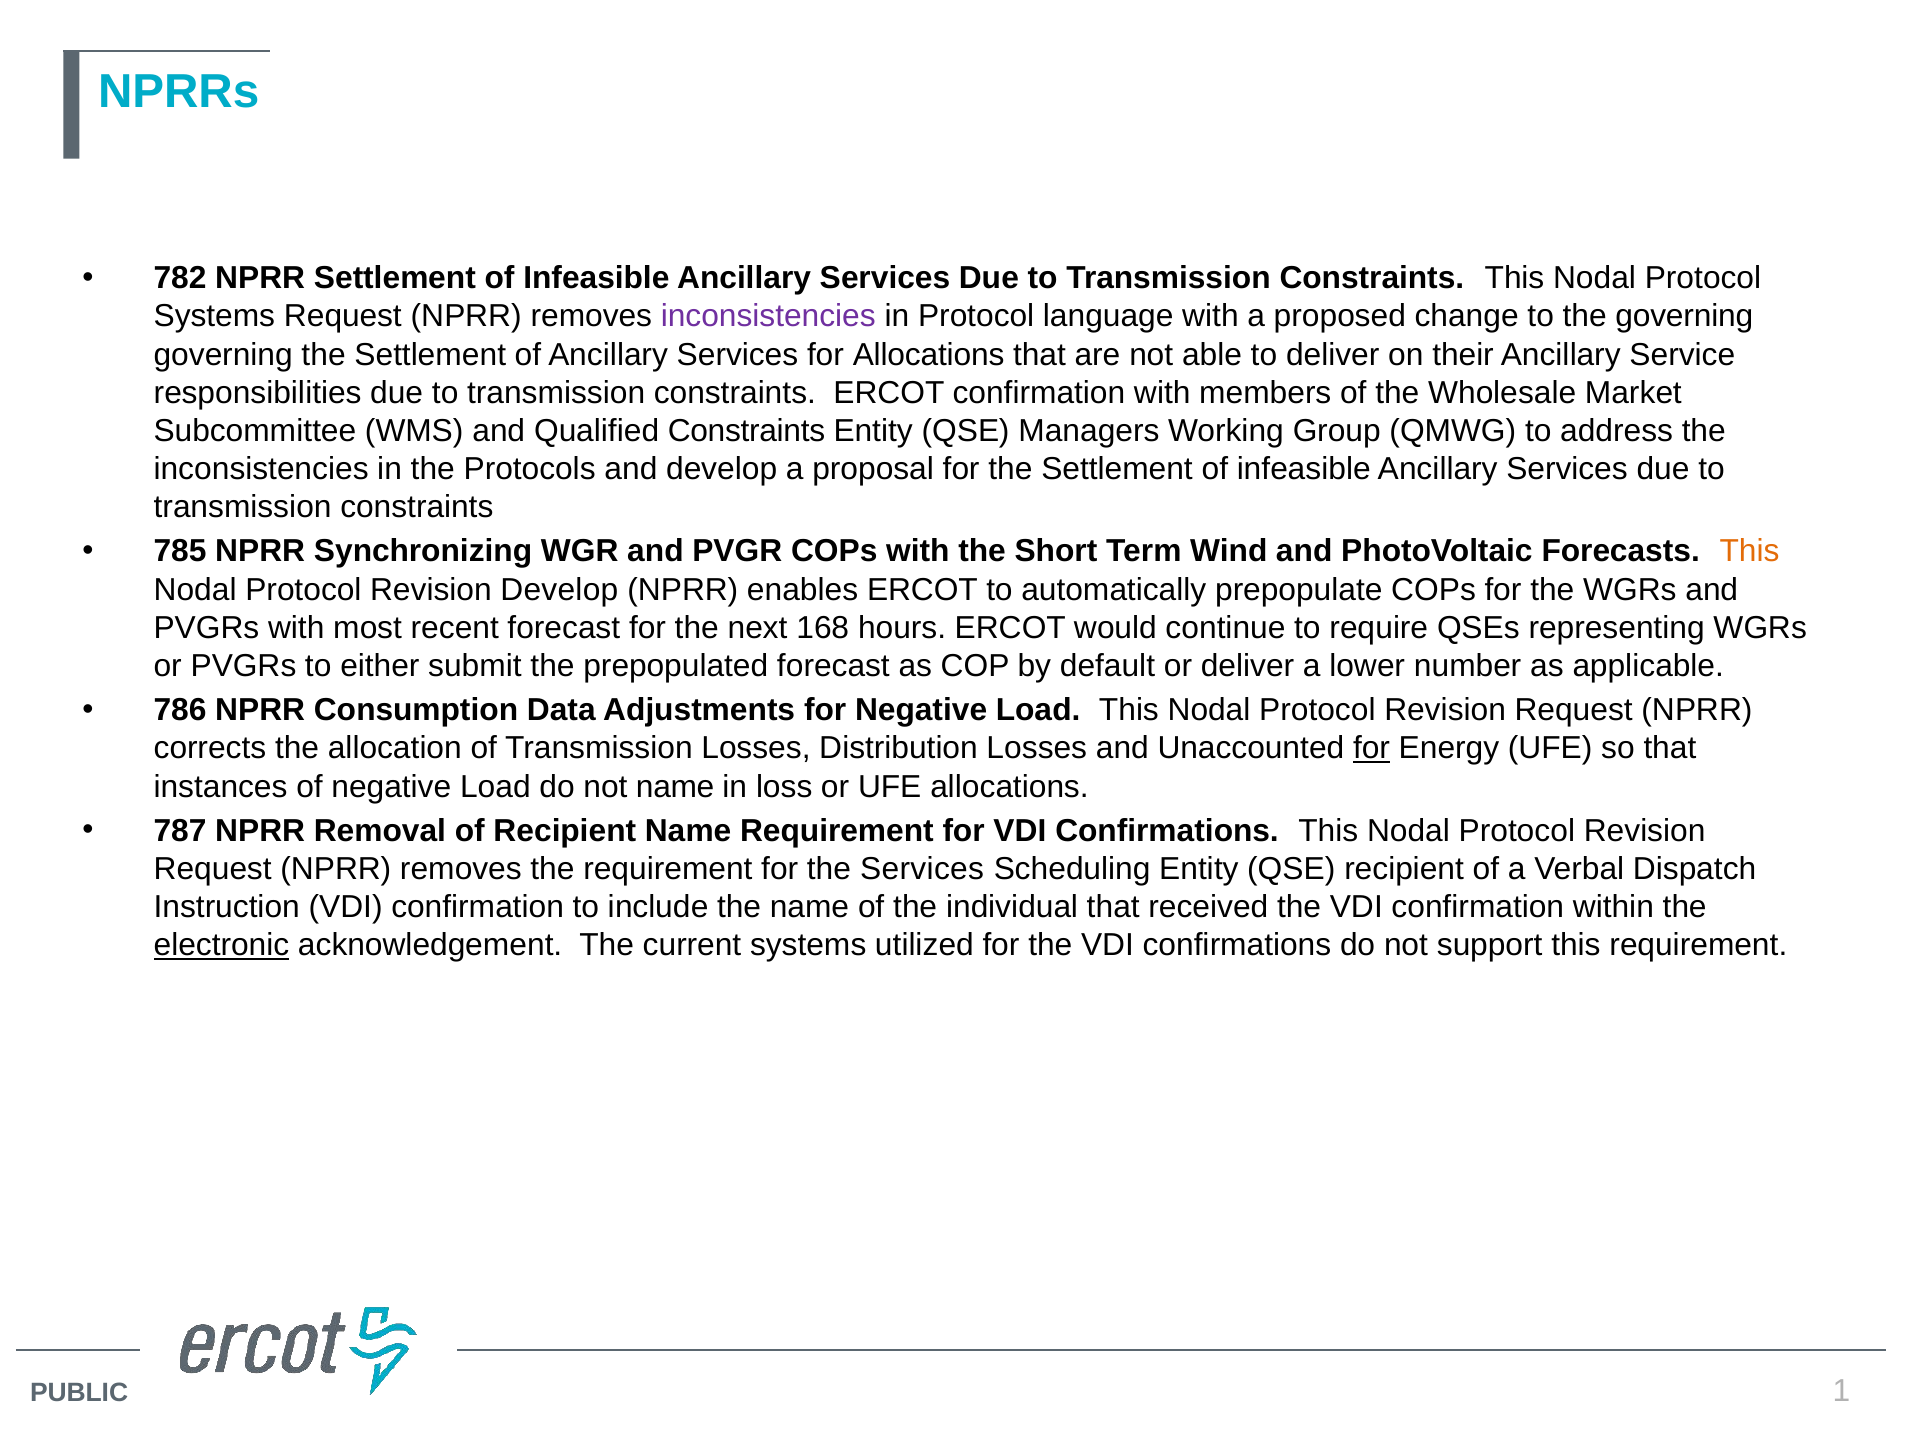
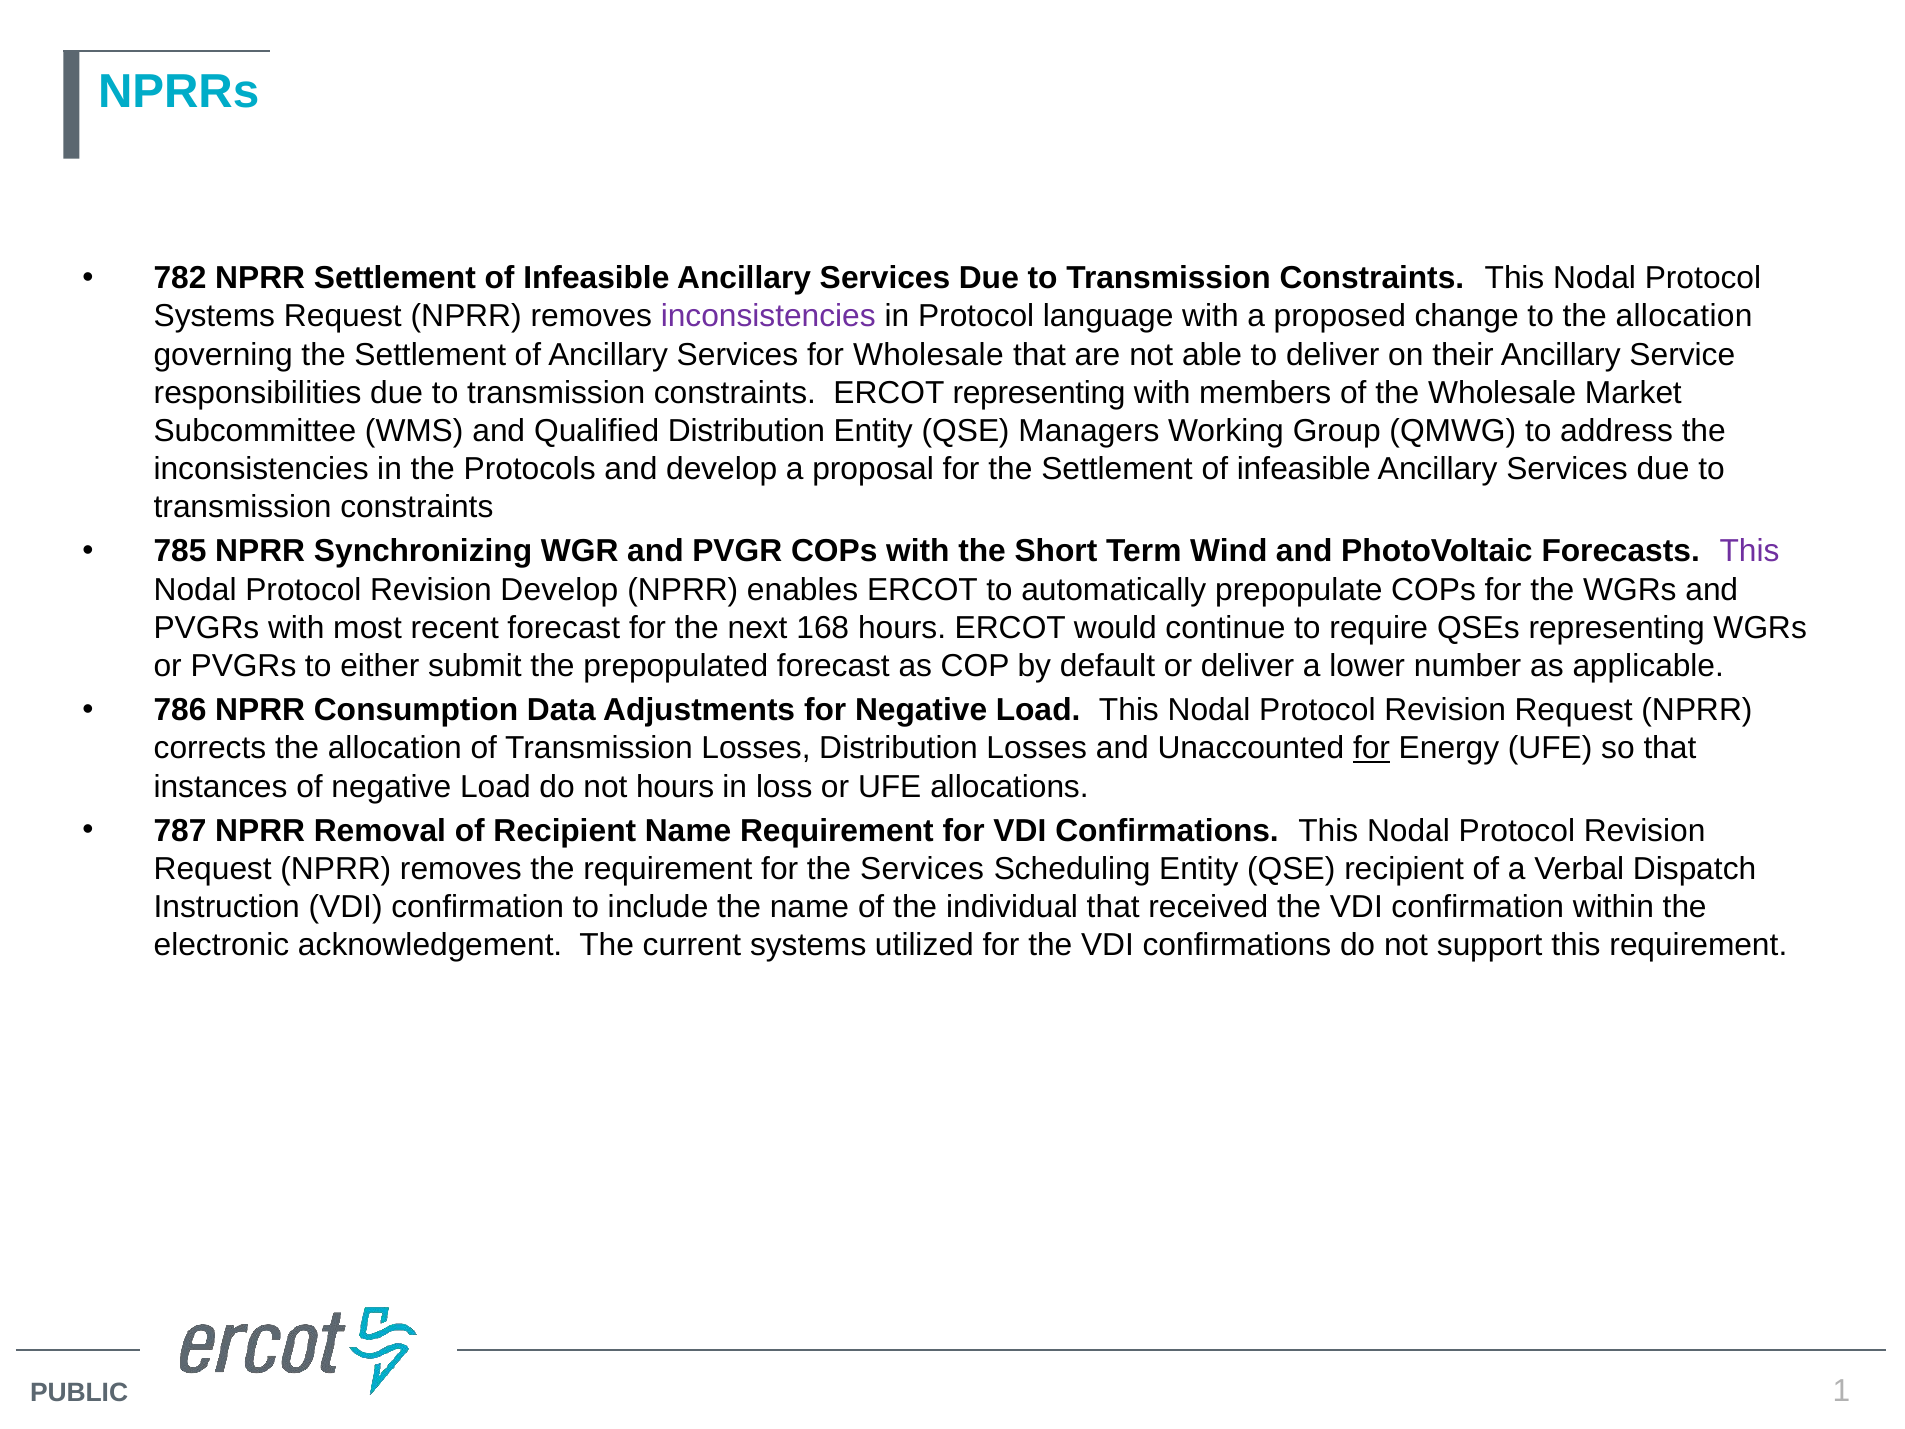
to the governing: governing -> allocation (1684, 316)
for Allocations: Allocations -> Wholesale (928, 355)
ERCOT confirmation: confirmation -> representing (1039, 393)
Qualified Constraints: Constraints -> Distribution (746, 431)
This colour: orange -> purple (1750, 551)
not name: name -> hours (675, 786)
electronic underline: present -> none (221, 945)
